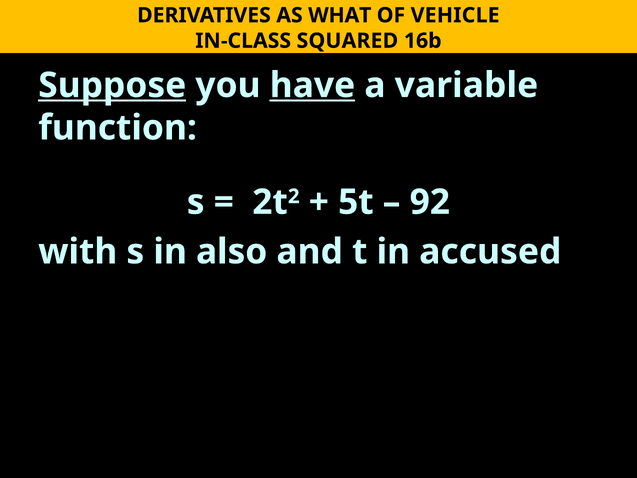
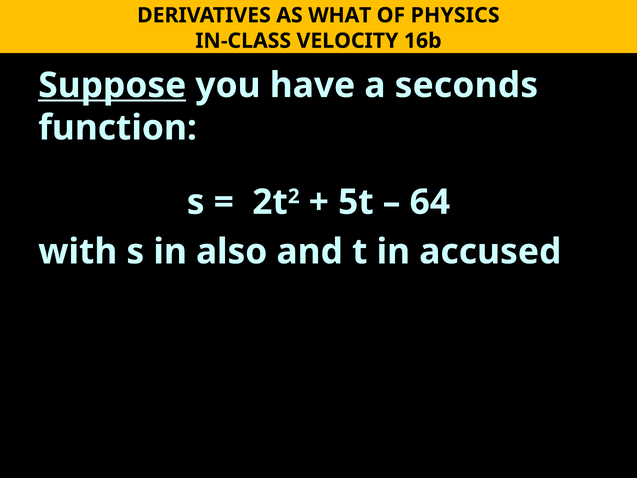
VEHICLE: VEHICLE -> PHYSICS (455, 15)
SQUARED: SQUARED -> VELOCITY (347, 41)
have underline: present -> none (312, 85)
variable: variable -> seconds (466, 85)
92: 92 -> 64 (430, 202)
